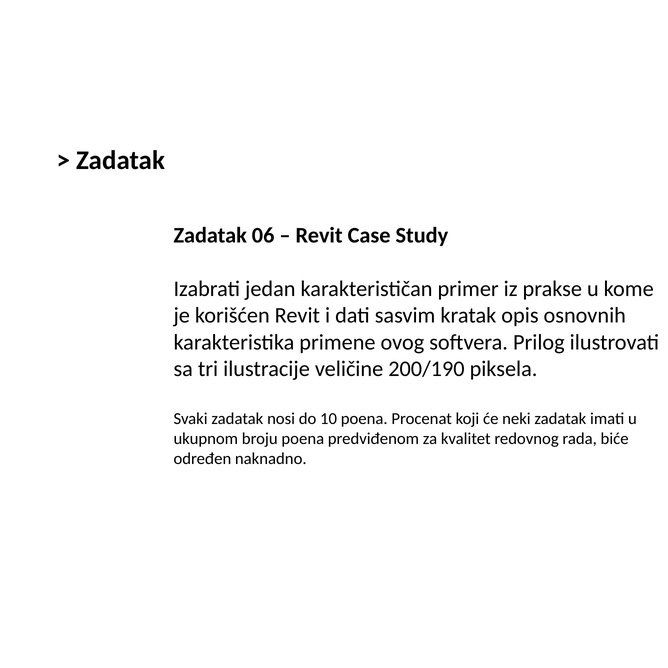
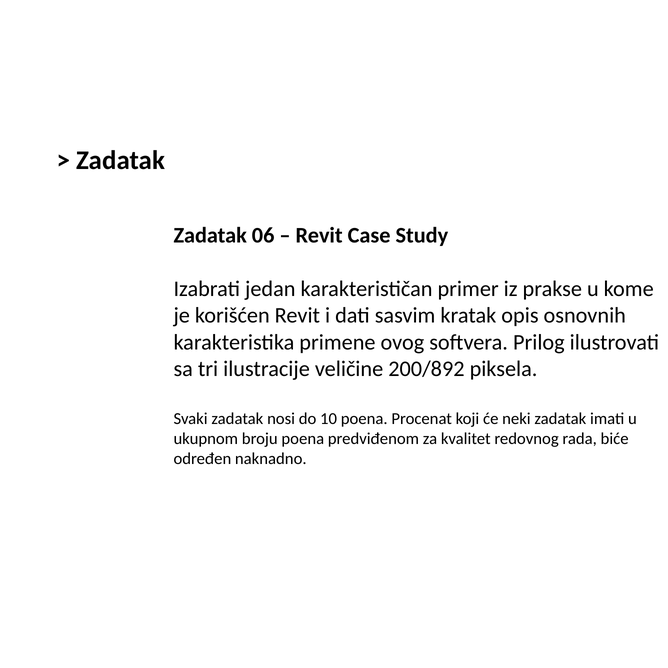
200/190: 200/190 -> 200/892 (426, 369)
